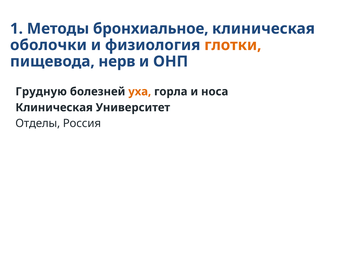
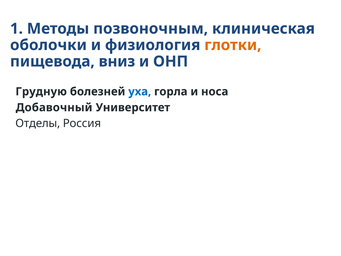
бронхиальное: бронхиальное -> позвоночным (151, 29)
нерв: нерв -> вниз (117, 61)
уха colour: orange -> blue (140, 92)
Клиническая: Клиническая -> Добавочный (54, 107)
